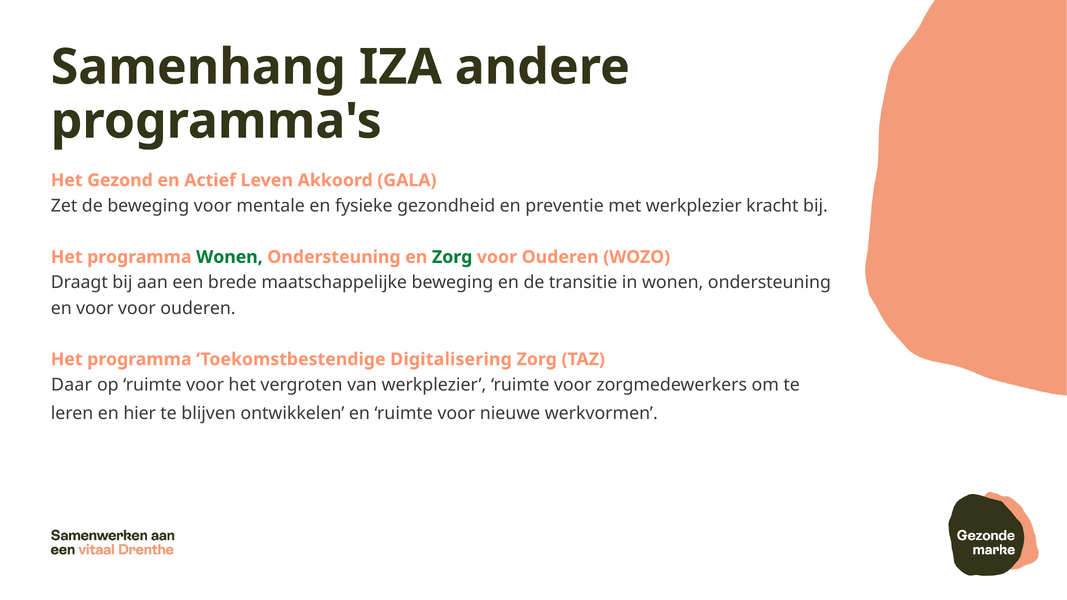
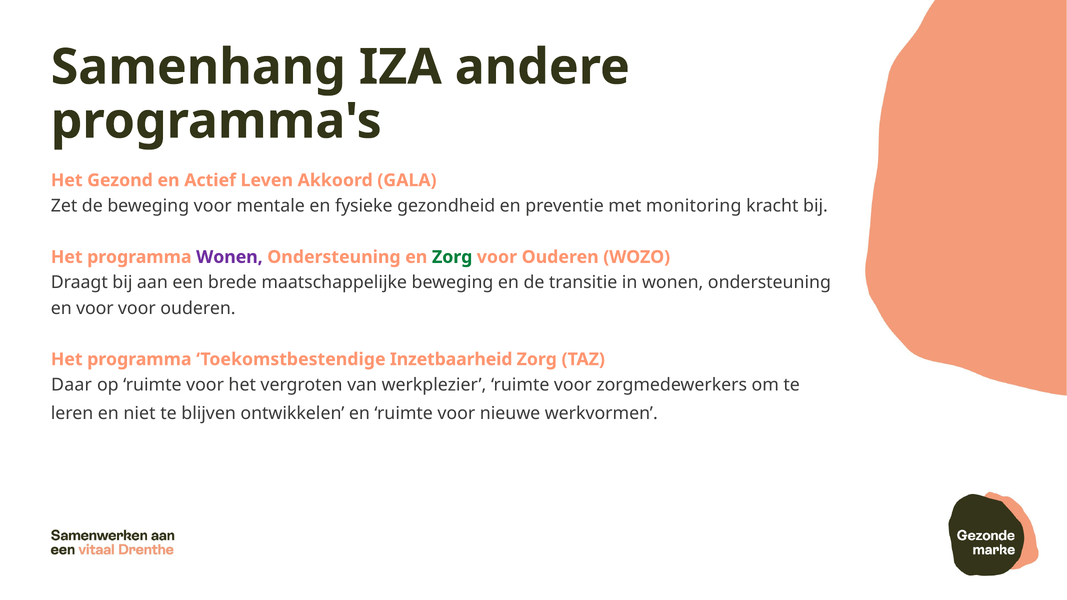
met werkplezier: werkplezier -> monitoring (694, 206)
Wonen colour: green -> purple (229, 257)
Digitalisering: Digitalisering -> Inzetbaarheid (451, 359)
hier: hier -> niet (140, 413)
